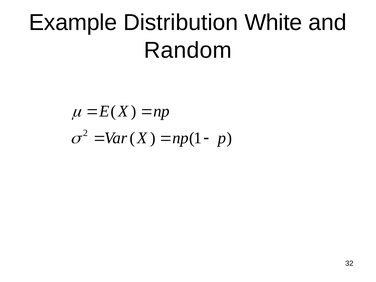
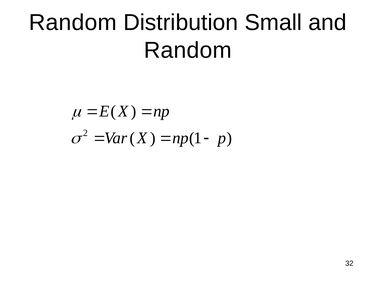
Example: Example -> Random (73, 23)
White: White -> Small (273, 23)
